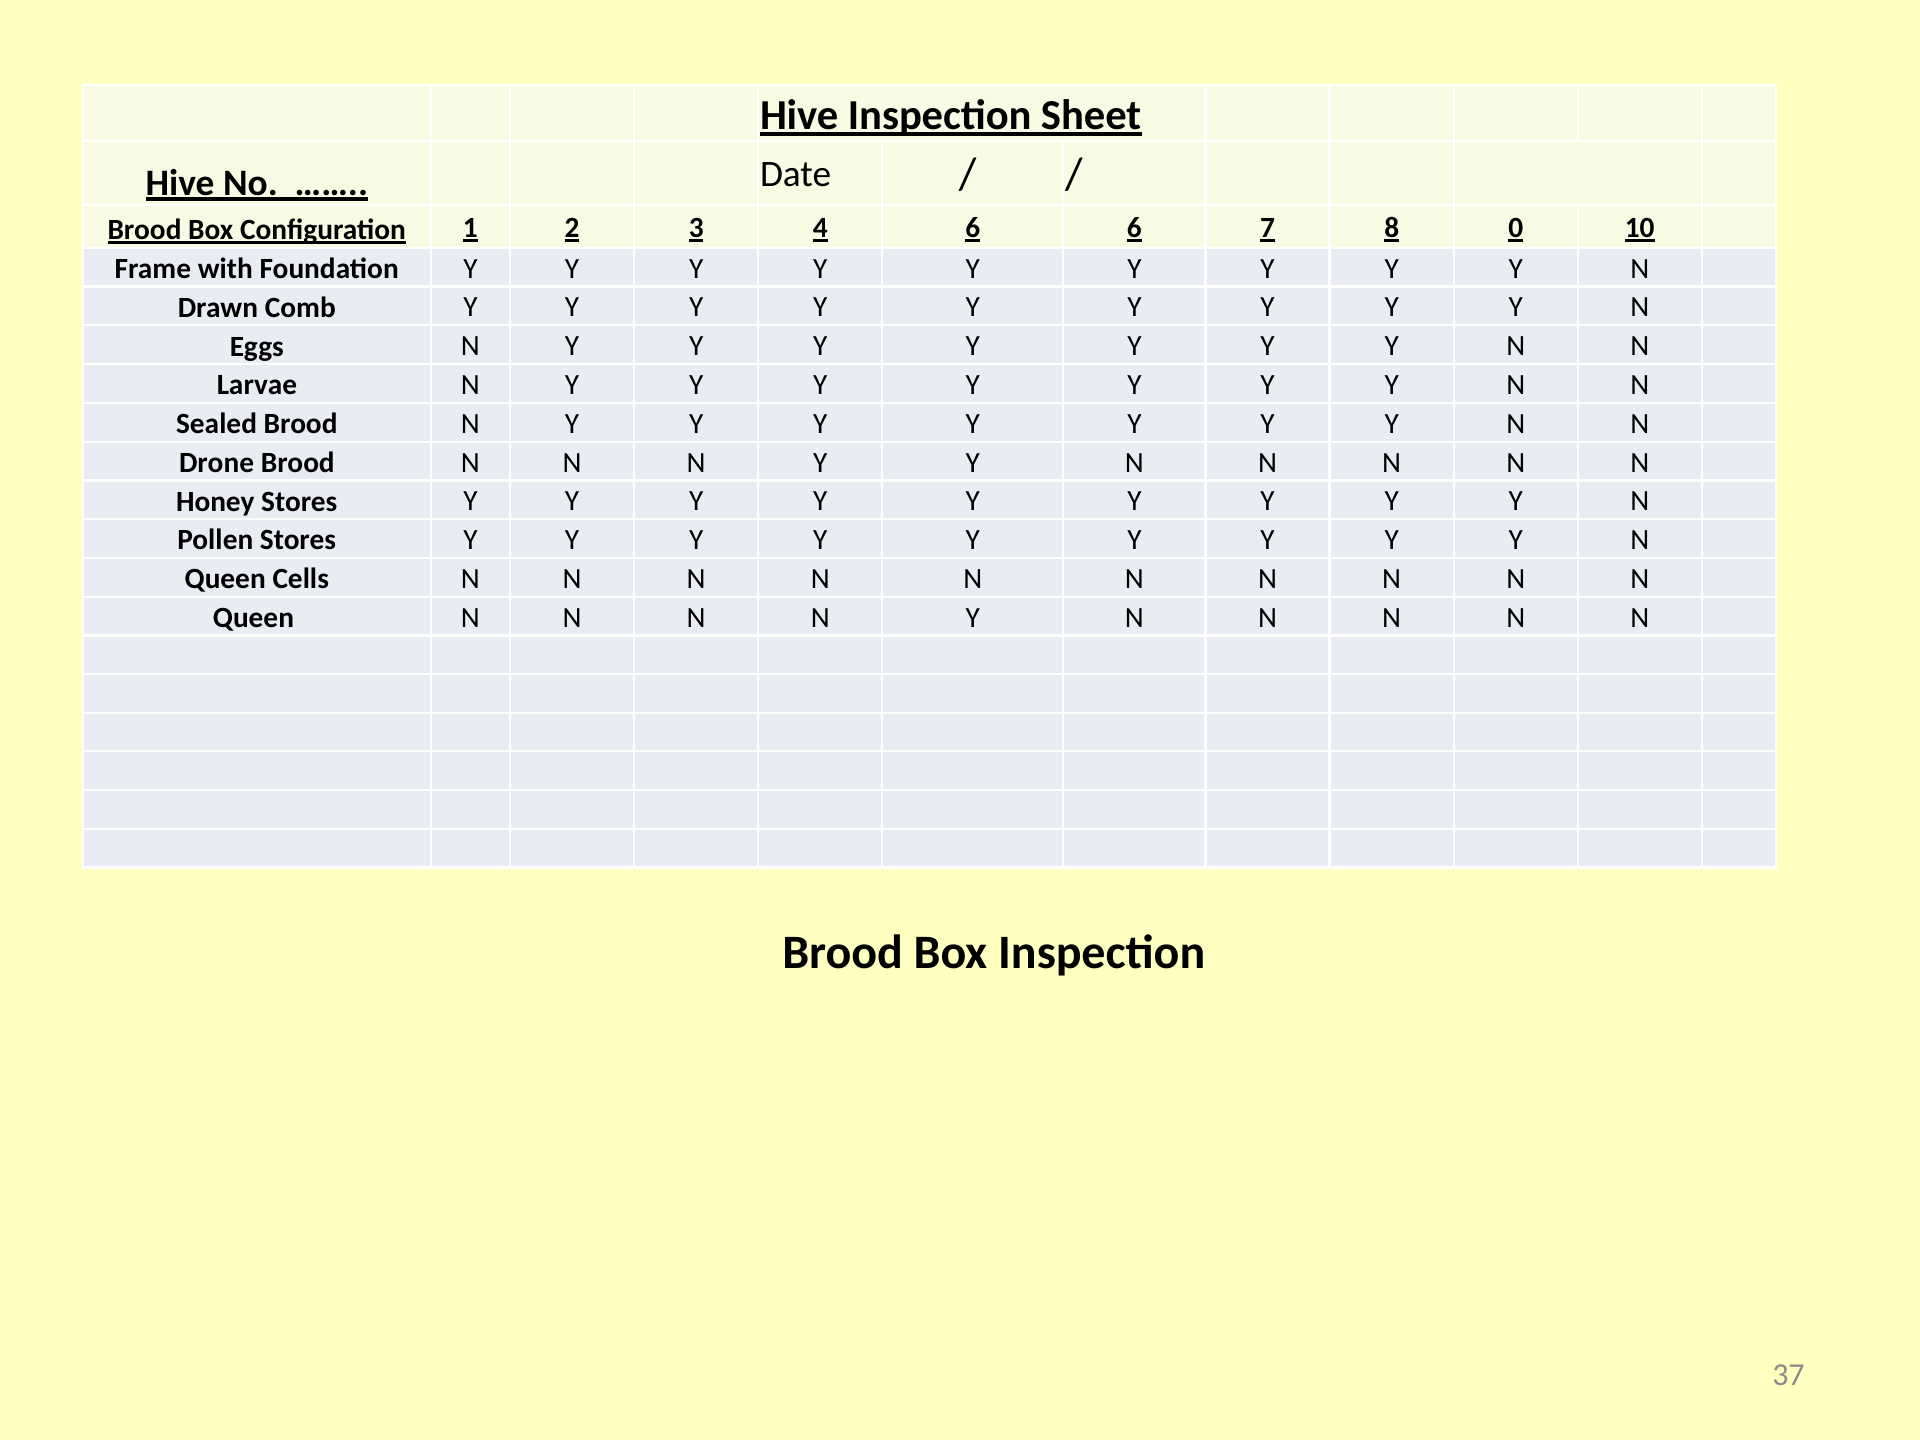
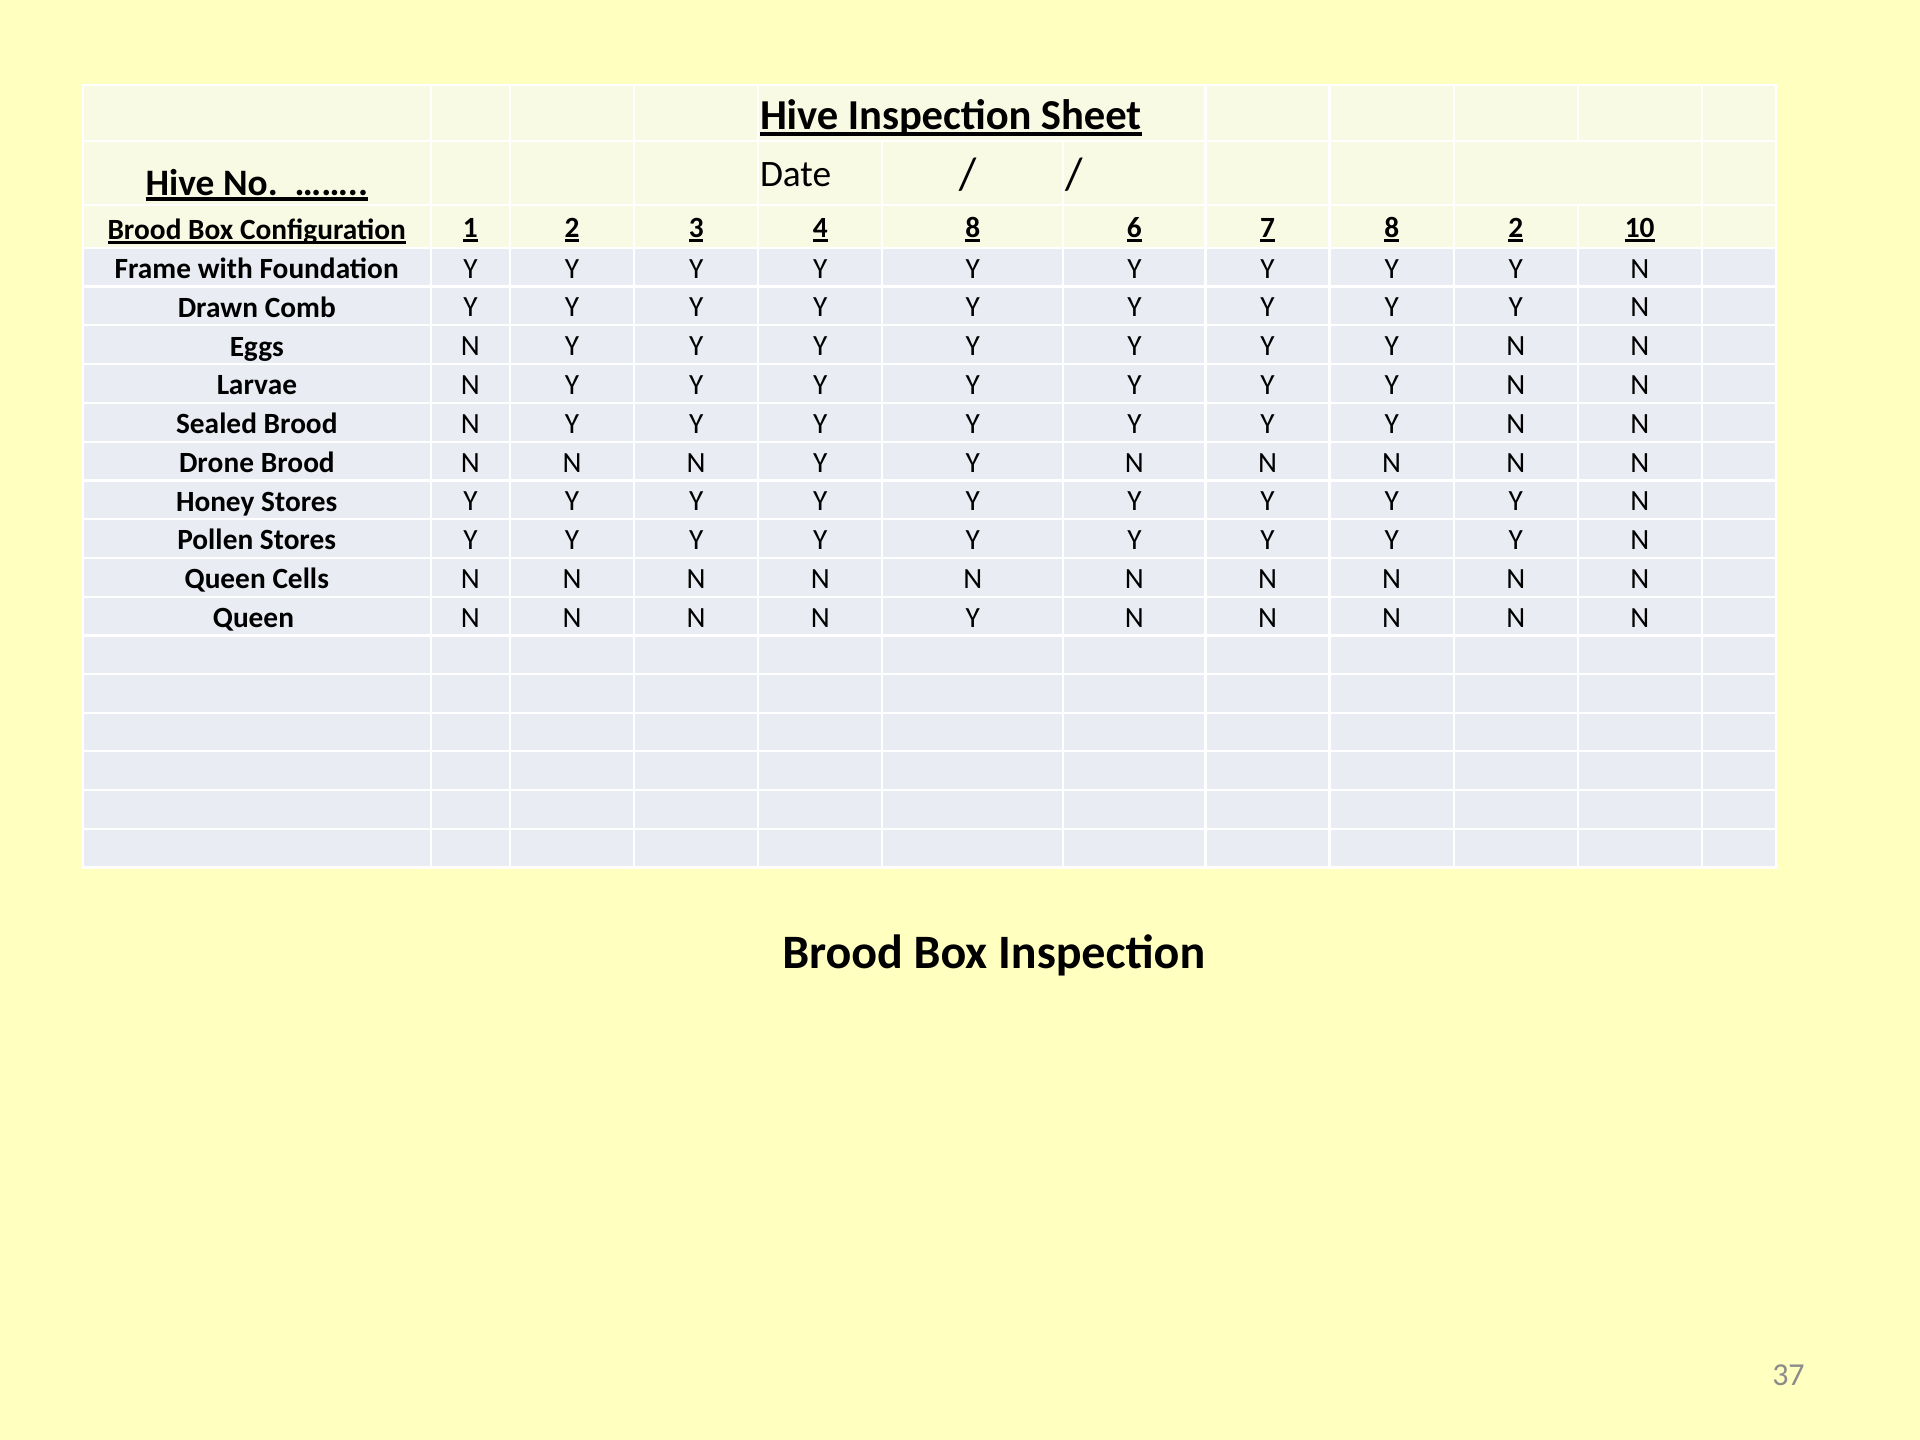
4 6: 6 -> 8 (973, 228)
8 0: 0 -> 2 (1516, 228)
